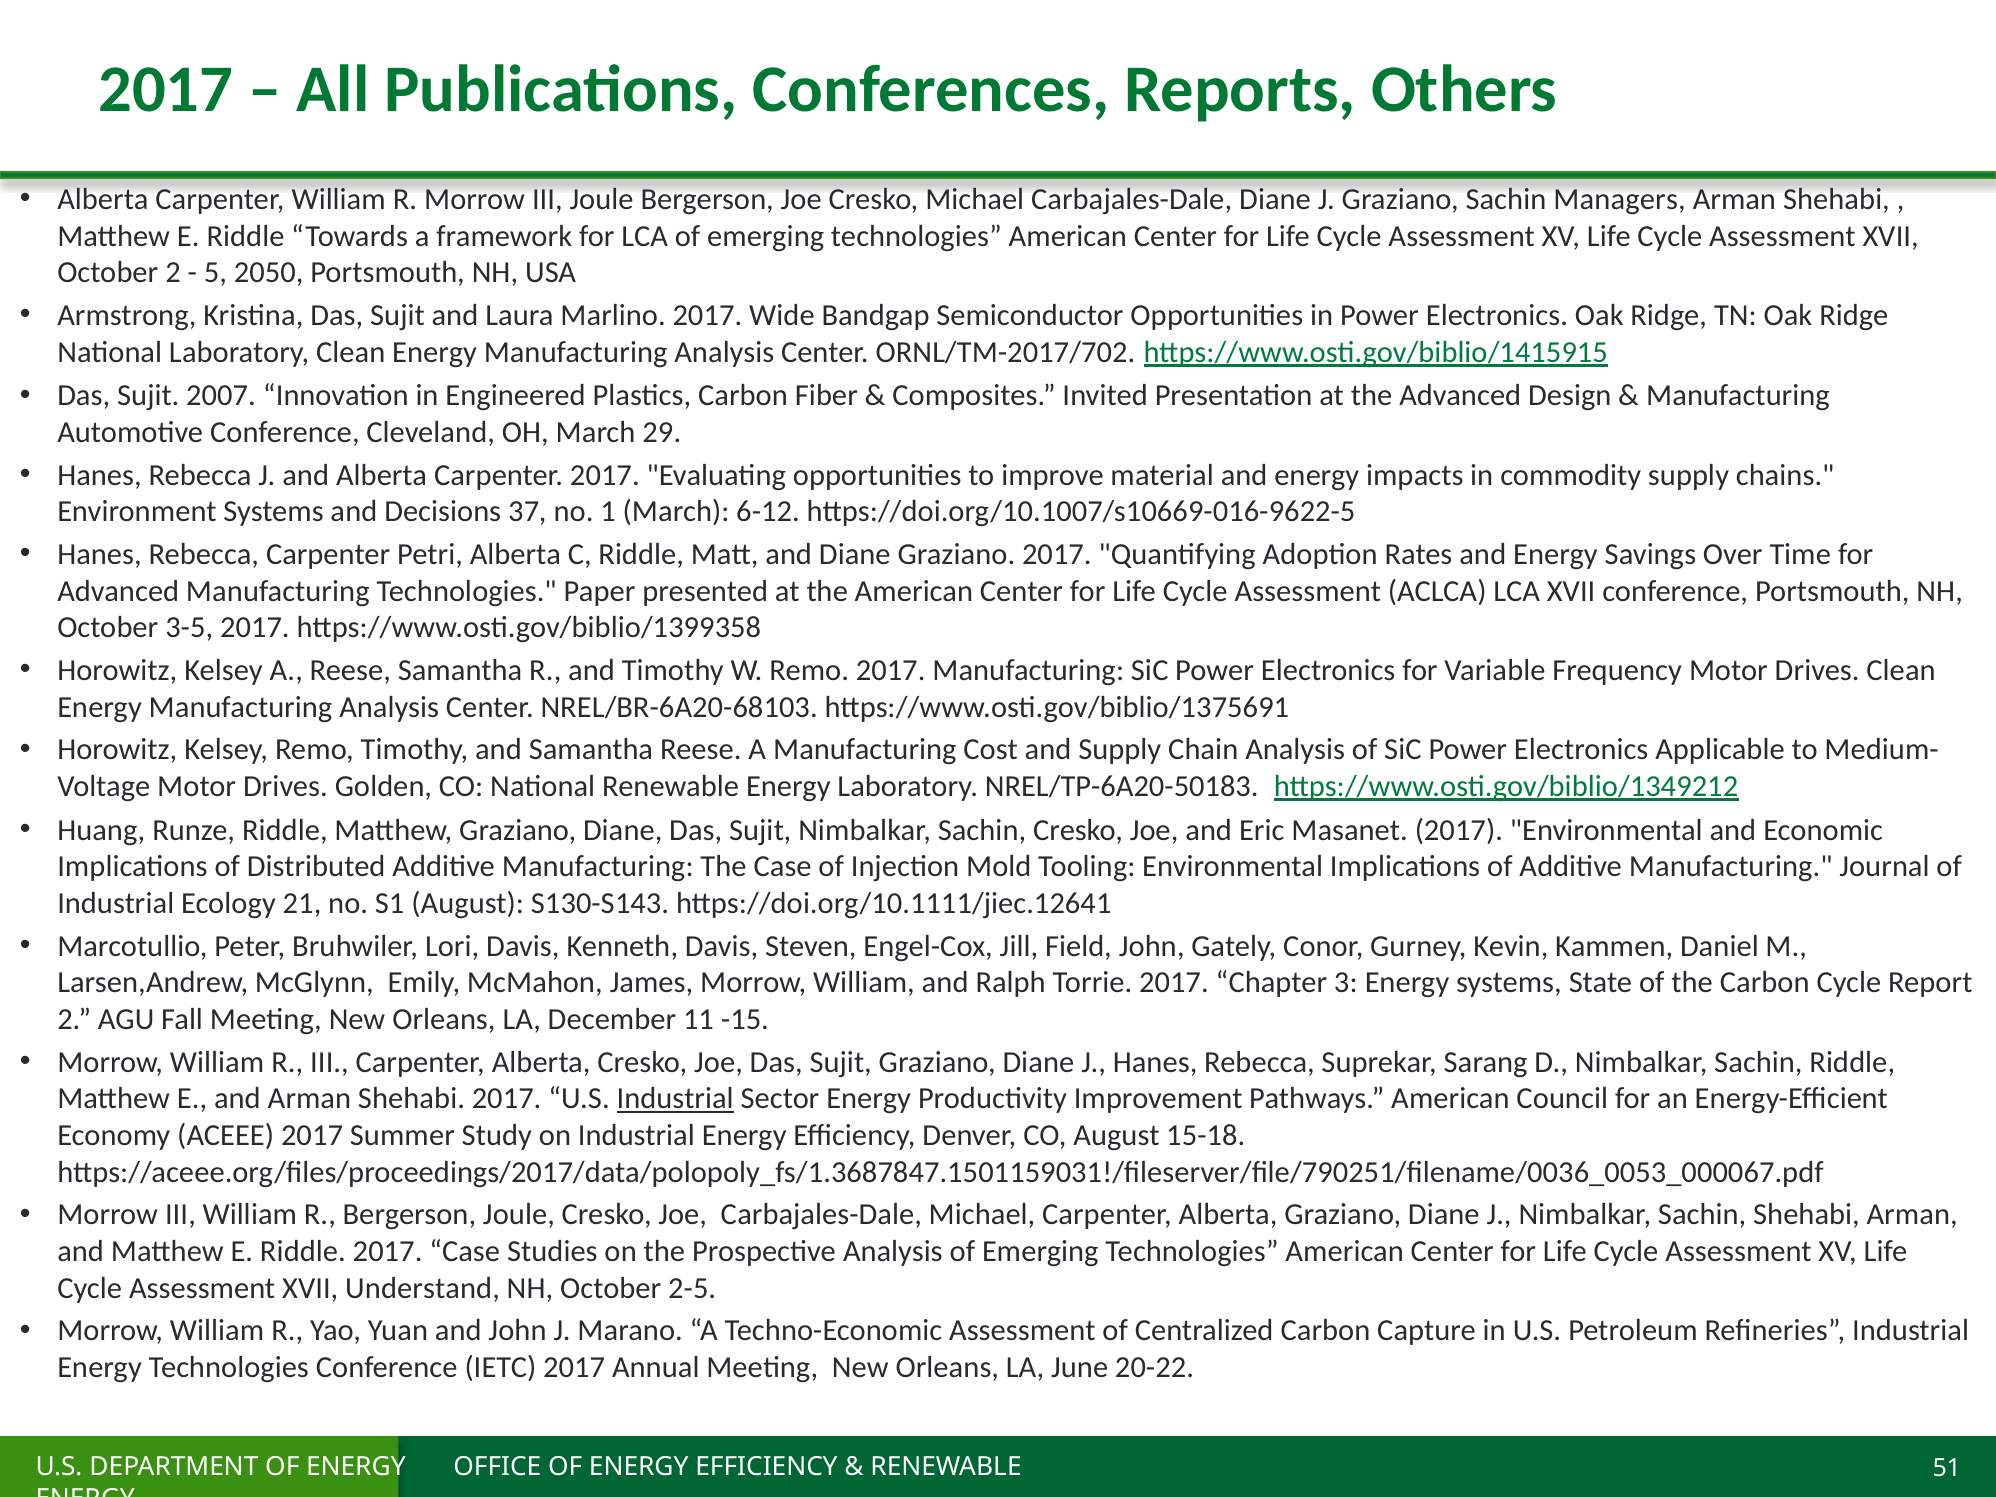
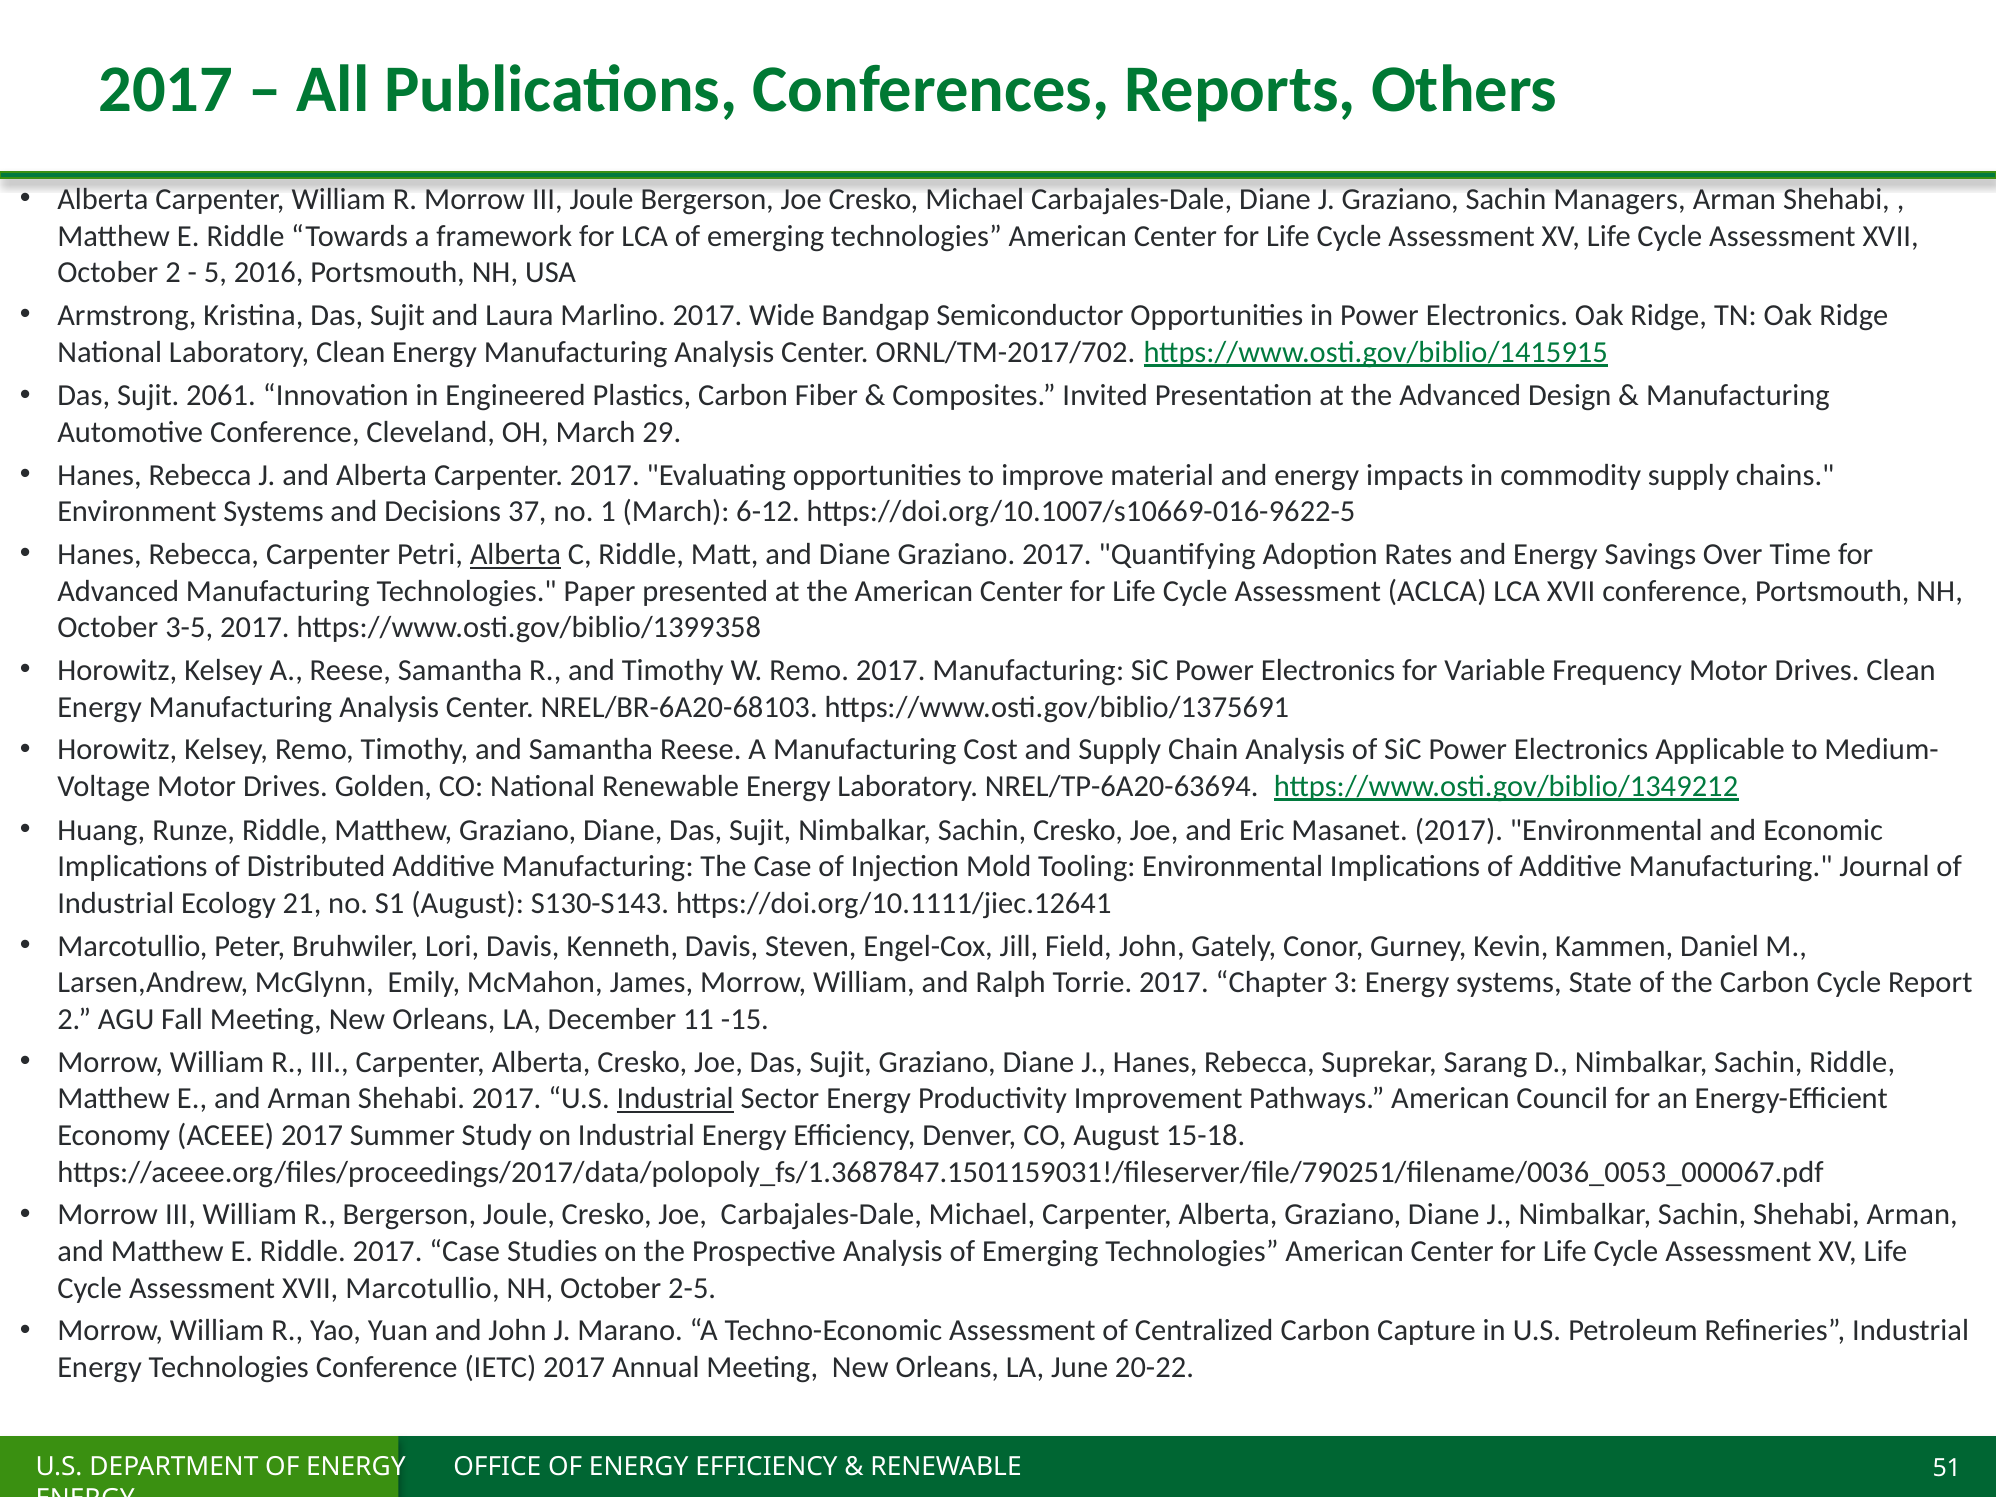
2050: 2050 -> 2016 (269, 273)
2007: 2007 -> 2061 (221, 396)
Alberta underline: none -> present (515, 555)
NREL/TP-6A20-50183: NREL/TP-6A20-50183 -> NREL/TP-6A20-63694 (1122, 787)
XVII Understand: Understand -> Marcotullio (423, 1288)
